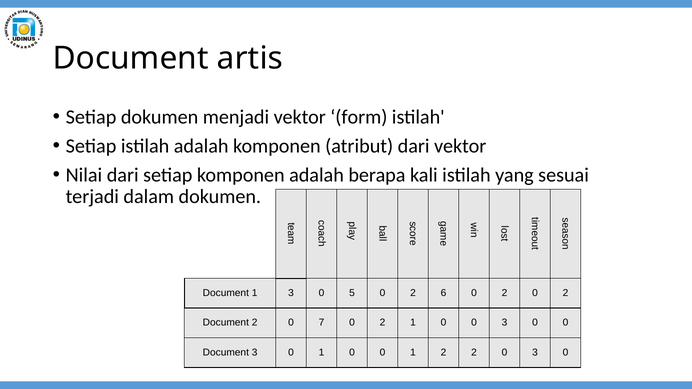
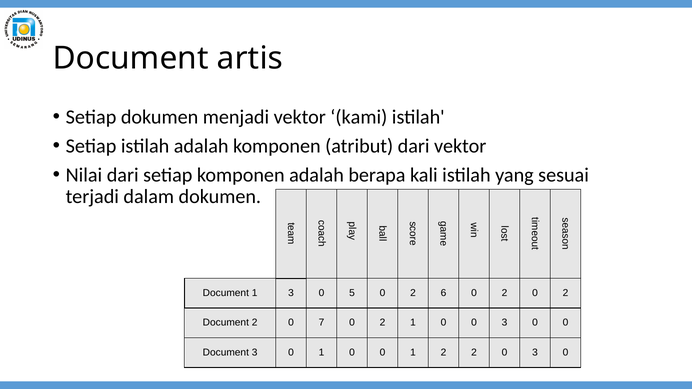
form: form -> kami (359, 117)
